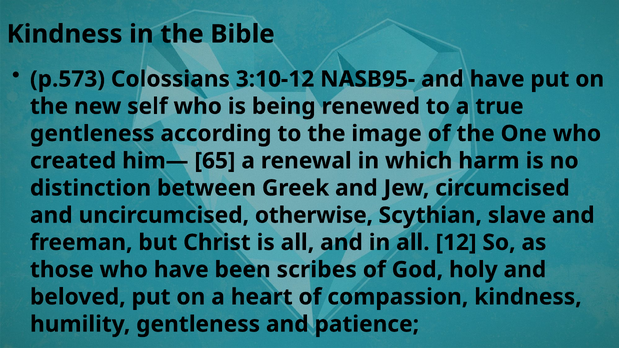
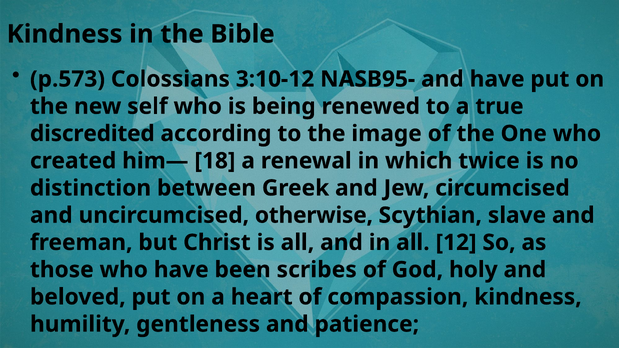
gentleness: gentleness -> discredited (92, 134)
65: 65 -> 18 (215, 161)
harm: harm -> twice (489, 161)
